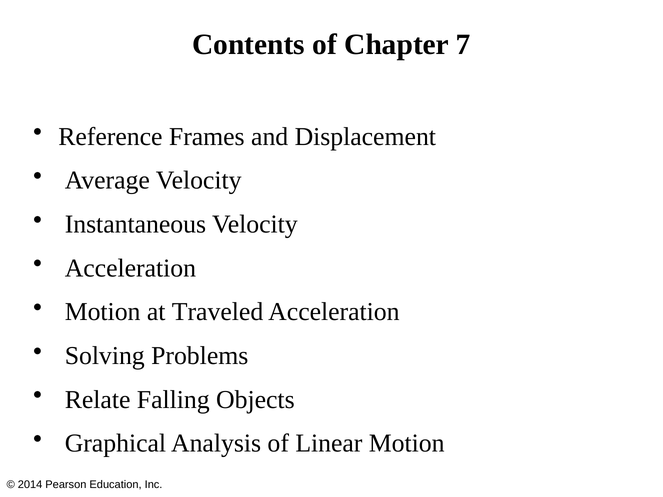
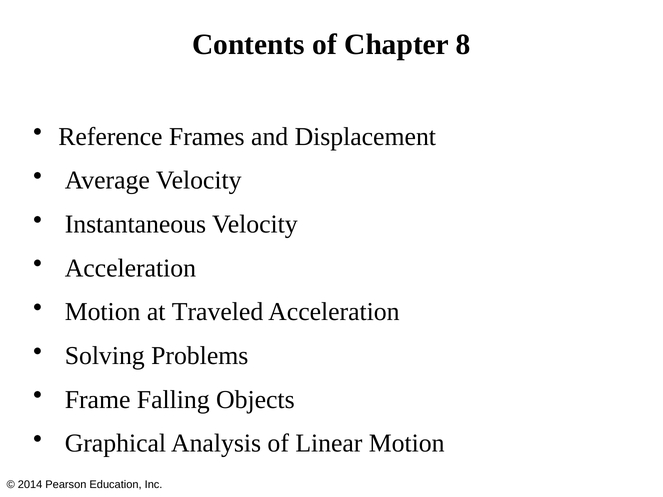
7: 7 -> 8 (463, 45)
Relate: Relate -> Frame (98, 400)
